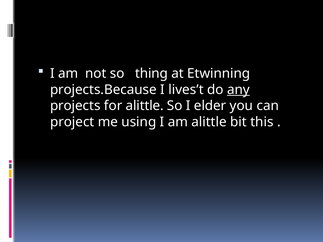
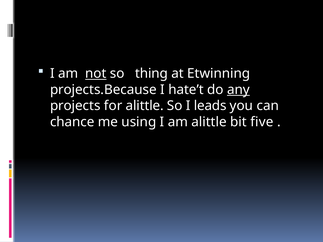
not underline: none -> present (96, 74)
lives’t: lives’t -> hate’t (186, 90)
elder: elder -> leads (210, 106)
project: project -> chance (72, 122)
this: this -> five (262, 122)
